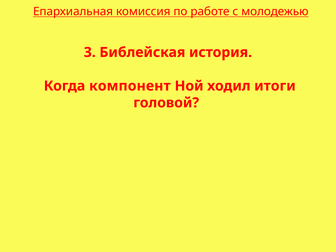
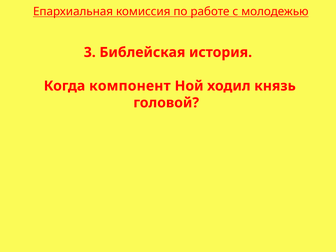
итоги: итоги -> князь (275, 86)
